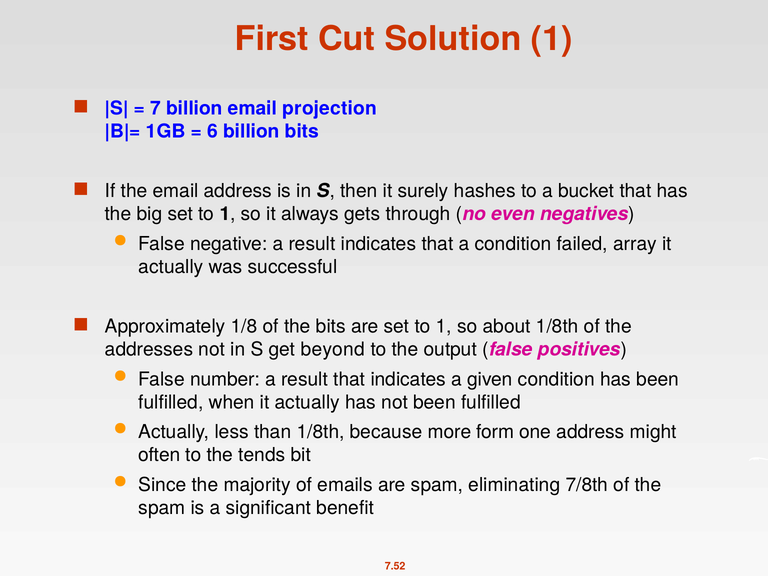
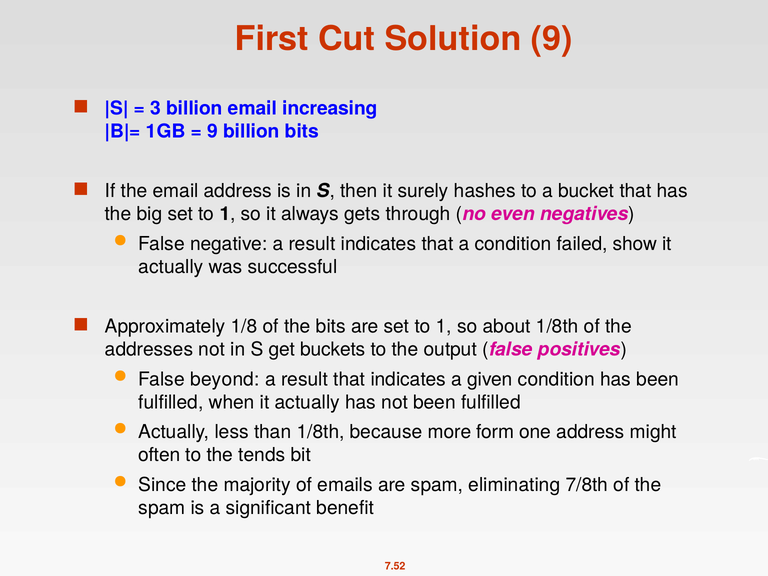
Solution 1: 1 -> 9 (552, 39)
7: 7 -> 3 (156, 109)
projection: projection -> increasing (330, 109)
6: 6 -> 9 (213, 132)
array: array -> show (635, 244)
beyond: beyond -> buckets (333, 349)
number: number -> beyond (225, 379)
